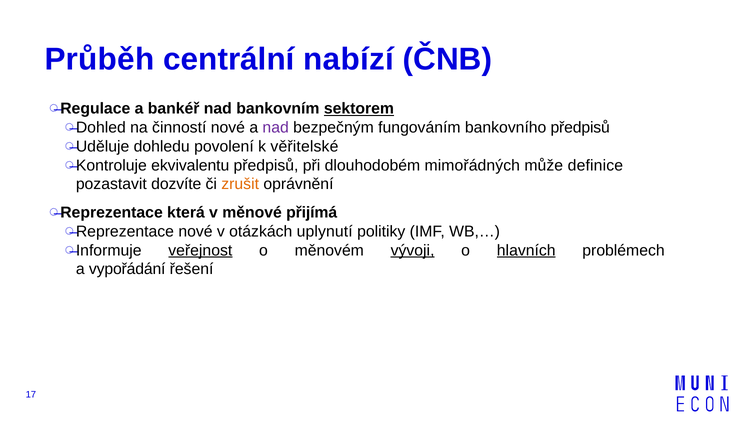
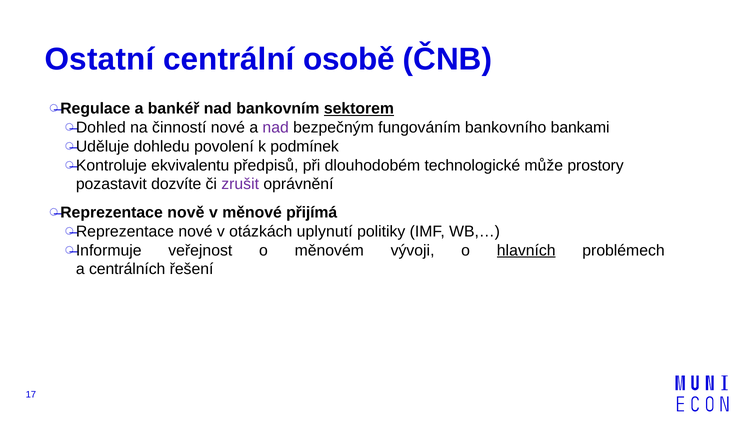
Průběh: Průběh -> Ostatní (100, 59)
nabízí: nabízí -> osobě (349, 59)
bankovního předpisů: předpisů -> bankami (580, 128)
věřitelské: věřitelské -> podmínek (305, 147)
mimořádných: mimořádných -> technologické (472, 165)
definice: definice -> prostory (596, 165)
zrušit colour: orange -> purple (240, 184)
která: která -> nově (186, 213)
veřejnost underline: present -> none (200, 251)
vývoji underline: present -> none (413, 251)
vypořádání: vypořádání -> centrálních (127, 269)
